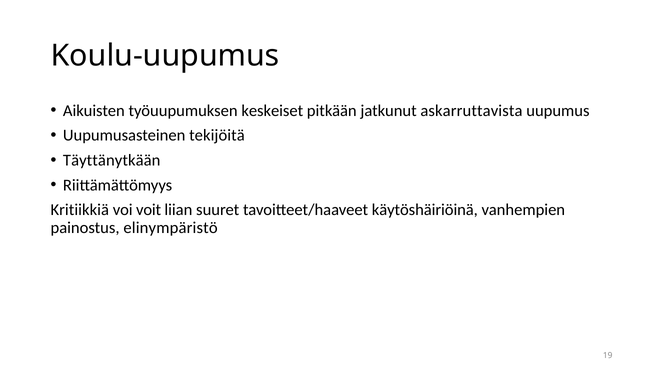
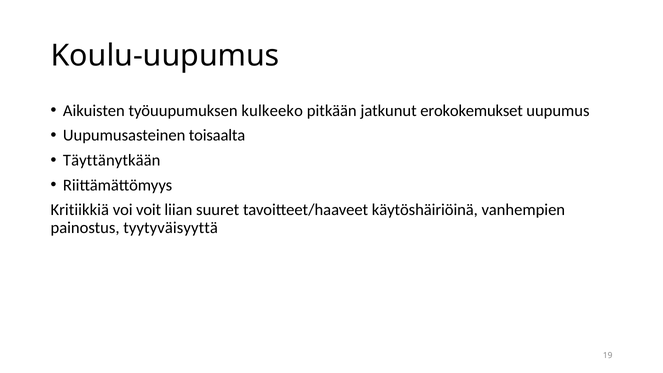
keskeiset: keskeiset -> kulkeeko (272, 111)
askarruttavista: askarruttavista -> erokokemukset (472, 111)
tekijöitä: tekijöitä -> toisaalta (217, 135)
elinympäristö: elinympäristö -> tyytyväisyyttä (171, 228)
